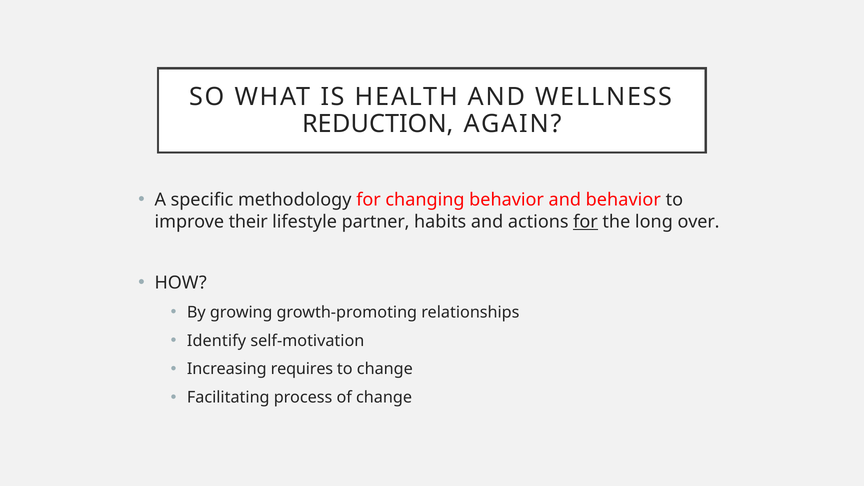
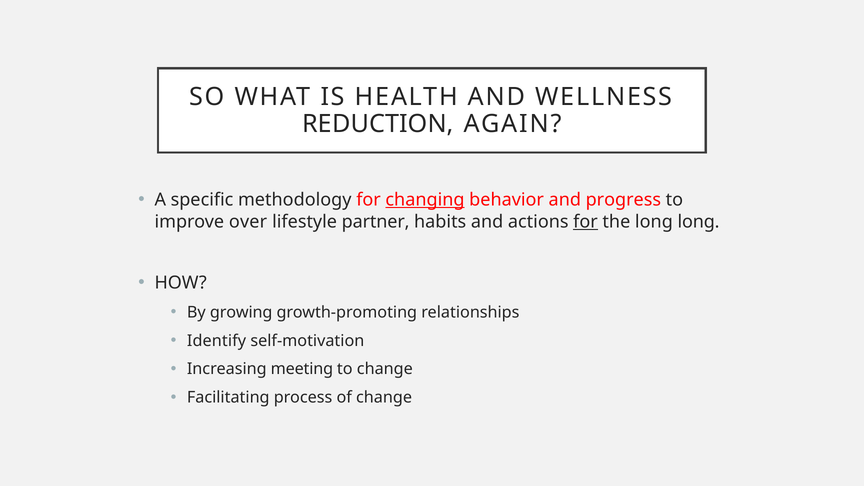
changing underline: none -> present (425, 200)
and behavior: behavior -> progress (623, 200)
their: their -> over (248, 222)
long over: over -> long (699, 222)
requires: requires -> meeting (302, 369)
